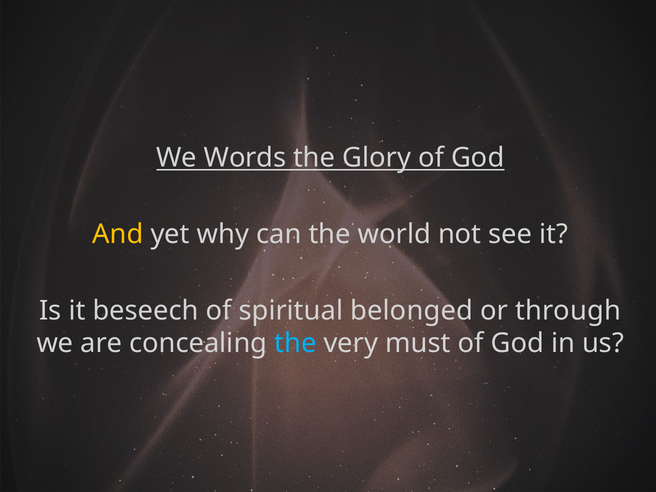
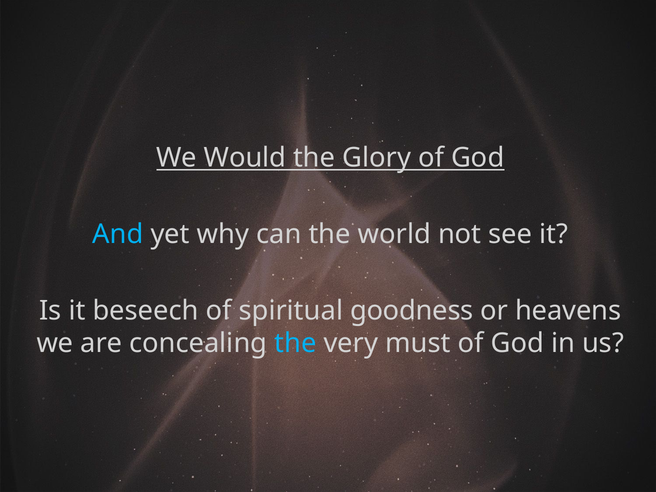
Words: Words -> Would (245, 158)
And colour: yellow -> light blue (118, 234)
belonged: belonged -> goodness (412, 311)
through: through -> heavens (568, 311)
